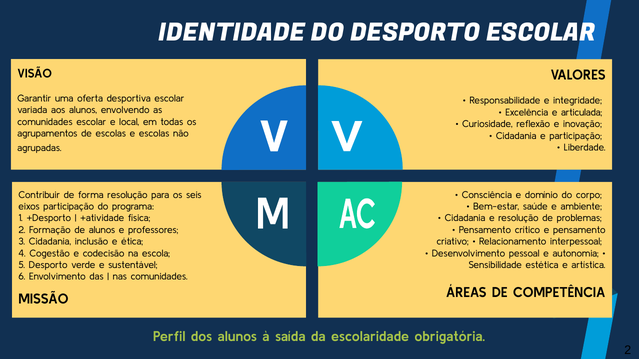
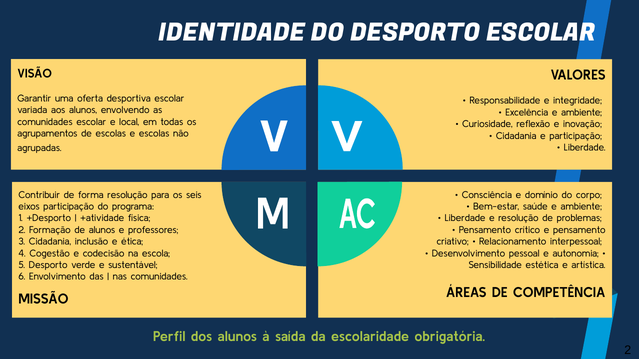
Excelência e articulada: articulada -> ambiente (582, 113)
Cidadania: Cidadania -> Liberdade (465, 218)
